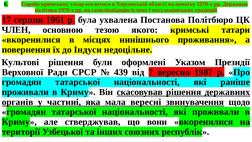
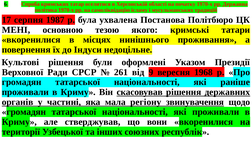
1961: 1961 -> 1987 (55, 20)
ЧЛЕН: ЧЛЕН -> МЕНІ (16, 30)
439: 439 -> 261 (121, 72)
7: 7 -> 9 (151, 72)
1987: 1987 -> 1968 (204, 72)
вересні: вересні -> регіону (146, 102)
